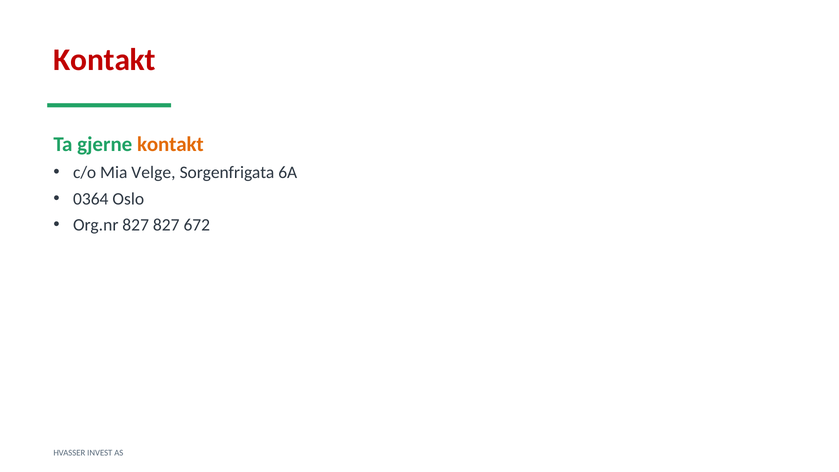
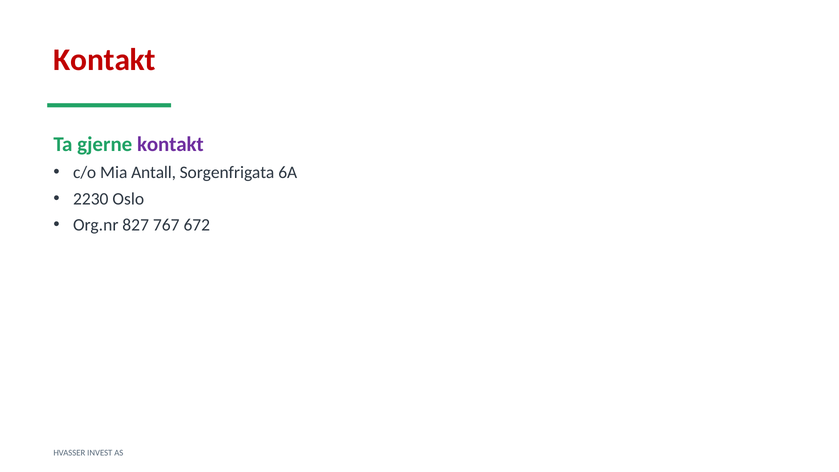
kontakt colour: orange -> purple (170, 144)
Velge: Velge -> Antall (154, 173)
0364: 0364 -> 2230 (91, 199)
827 827: 827 -> 767 (166, 225)
